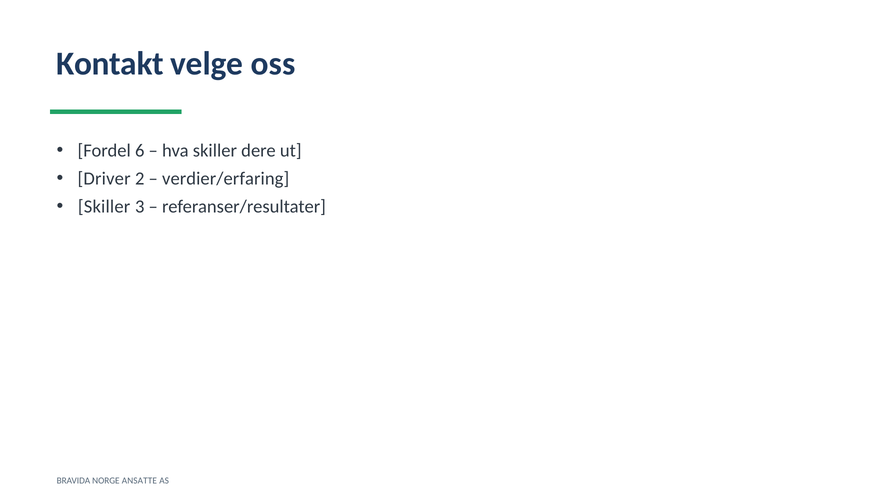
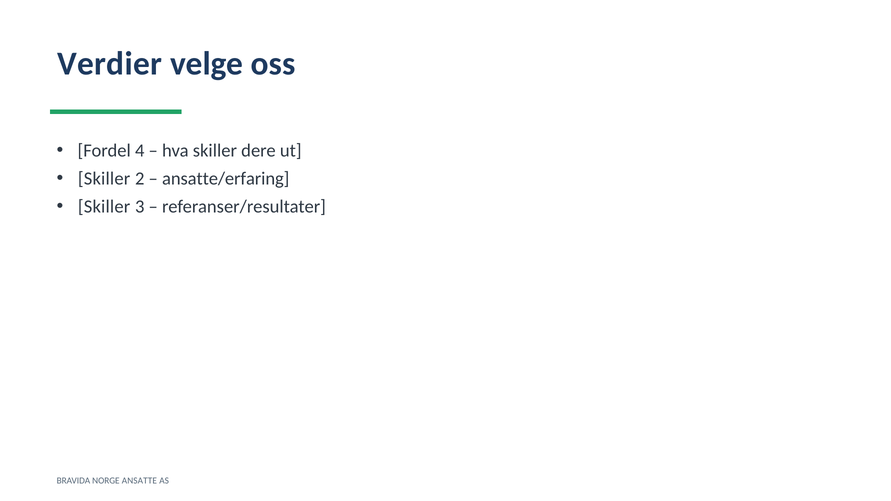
Kontakt: Kontakt -> Verdier (110, 64)
6: 6 -> 4 (140, 151)
Driver: Driver -> Skiller (104, 179)
verdier/erfaring: verdier/erfaring -> ansatte/erfaring (226, 179)
